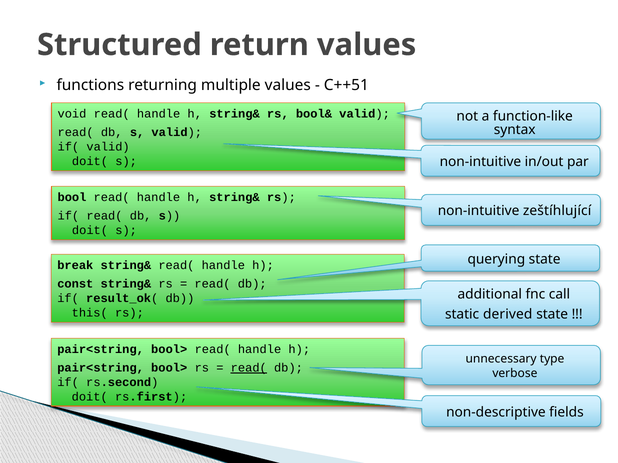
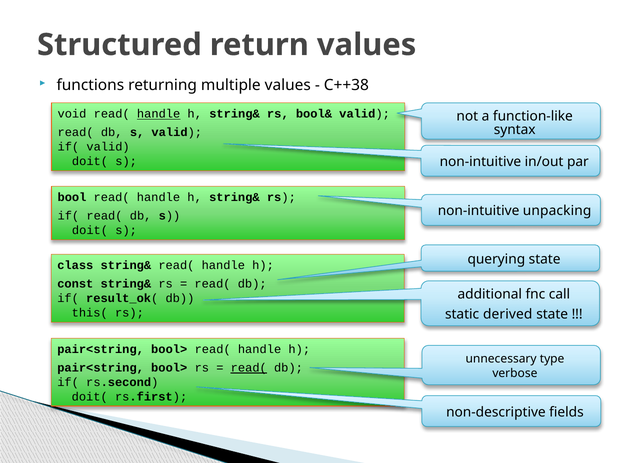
C++51: C++51 -> C++38 (346, 85)
handle underline: none -> present (159, 114)
zeštíhlující: zeštíhlující -> unpacking (557, 211)
break: break -> class (75, 266)
